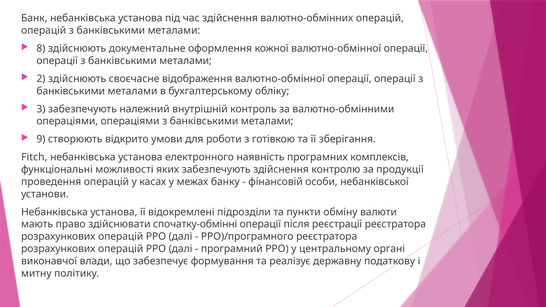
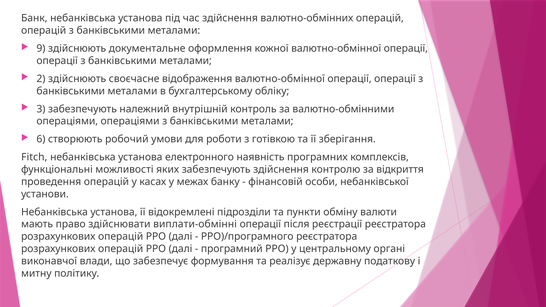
8: 8 -> 9 (41, 48)
9: 9 -> 6 (41, 139)
відкрито: відкрито -> робочий (127, 139)
продукції: продукції -> відкриття (400, 170)
спочатку-обмінні: спочатку-обмінні -> виплати-обмінні (195, 224)
